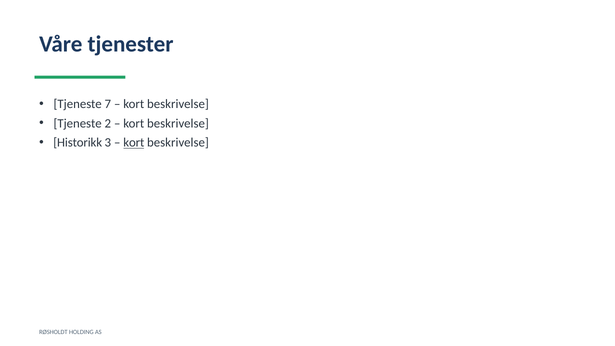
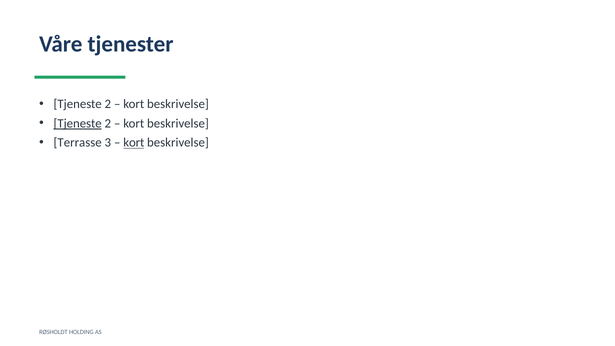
7: 7 -> 2 (108, 104)
Tjeneste underline: none -> present (78, 123)
Historikk: Historikk -> Terrasse (78, 143)
